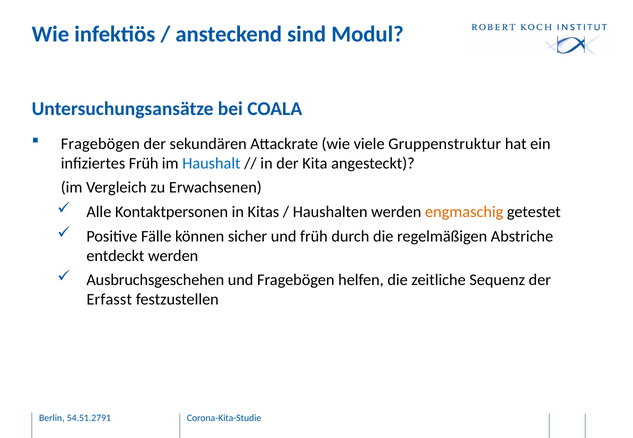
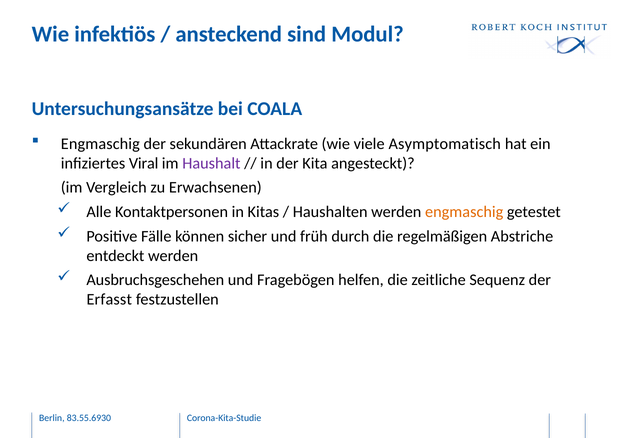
Fragebögen: Fragebögen -> Engmaschig (100, 144)
Gruppenstruktur: Gruppenstruktur -> Asymptomatisch (445, 144)
infiziertes Früh: Früh -> Viral (144, 163)
Haushalt colour: blue -> purple (211, 163)
54.51.2791: 54.51.2791 -> 83.55.6930 (89, 418)
